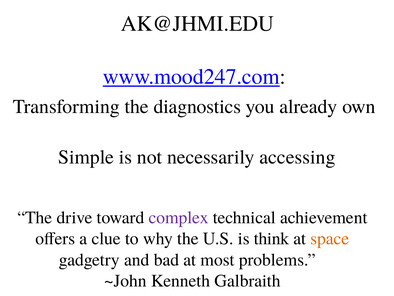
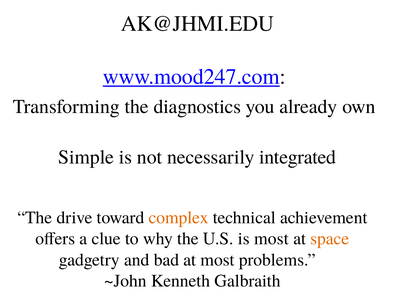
accessing: accessing -> integrated (298, 157)
complex colour: purple -> orange (179, 217)
is think: think -> most (271, 238)
